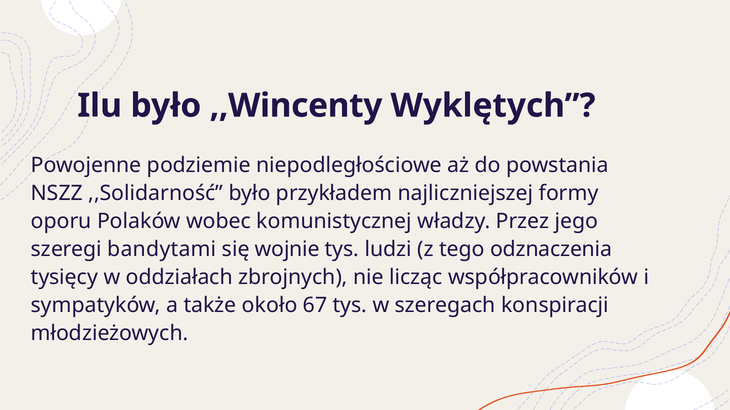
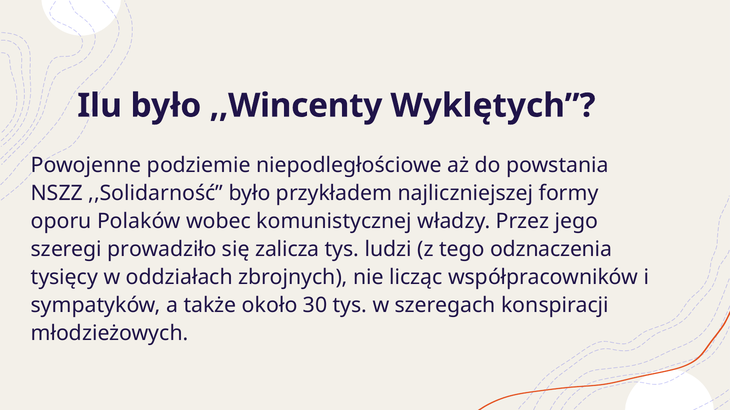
bandytami: bandytami -> prowadziło (162, 250)
wojnie: wojnie -> zalicza (287, 250)
67: 67 -> 30 (315, 306)
